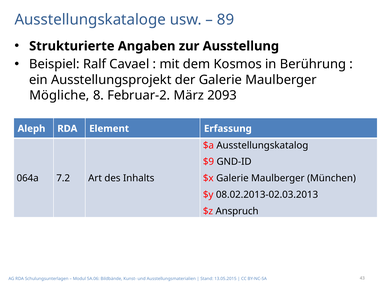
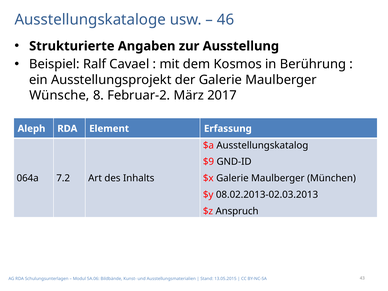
89: 89 -> 46 (226, 20)
Mögliche: Mögliche -> Wünsche (59, 95)
2093: 2093 -> 2017 (222, 95)
